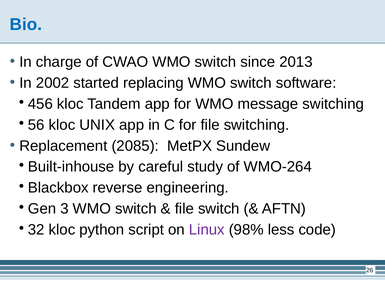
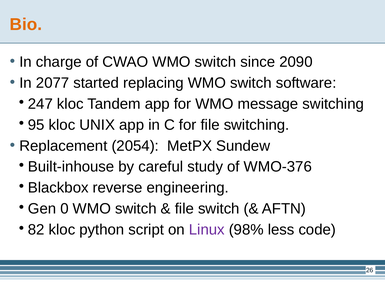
Bio colour: blue -> orange (26, 24)
2013: 2013 -> 2090 (296, 62)
2002: 2002 -> 2077 (53, 83)
456: 456 -> 247 (40, 104)
56: 56 -> 95 (36, 125)
2085: 2085 -> 2054 (135, 146)
WMO-264: WMO-264 -> WMO-376 (278, 167)
3: 3 -> 0 (64, 209)
32: 32 -> 82 (36, 230)
